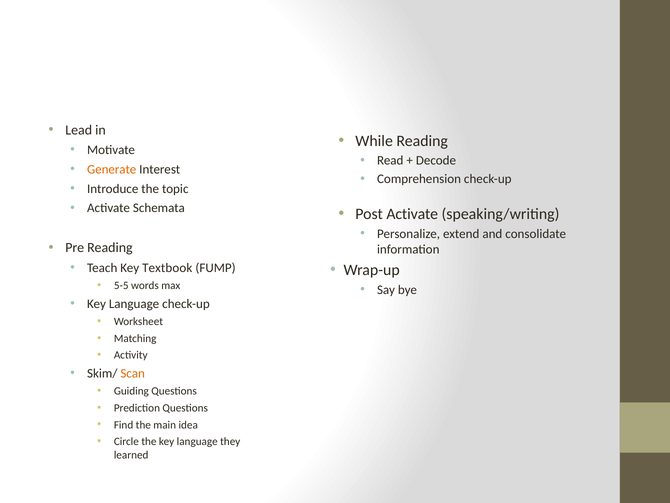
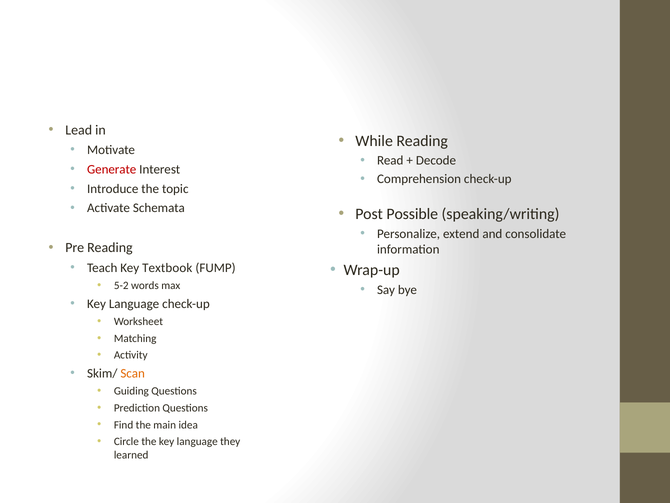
Generate colour: orange -> red (112, 169)
Post Activate: Activate -> Possible (412, 214)
5-5: 5-5 -> 5-2 (121, 285)
